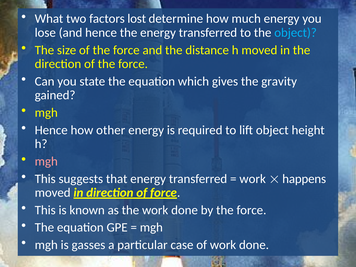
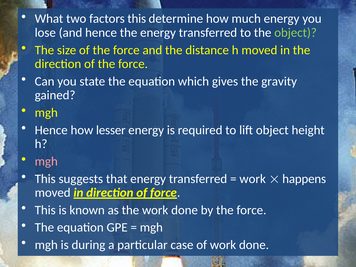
factors lost: lost -> this (137, 19)
object colour: light blue -> light green (296, 33)
other: other -> lesser (111, 130)
gasses: gasses -> during (88, 245)
